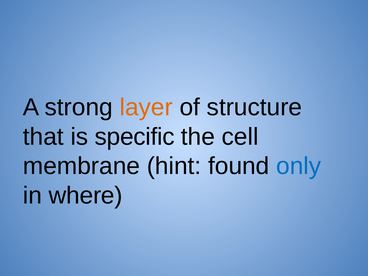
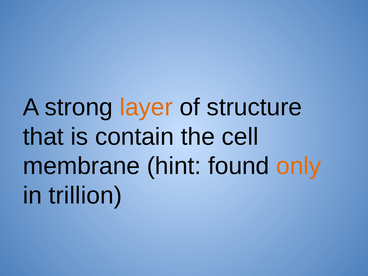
specific: specific -> contain (135, 137)
only colour: blue -> orange (299, 166)
where: where -> trillion (85, 196)
